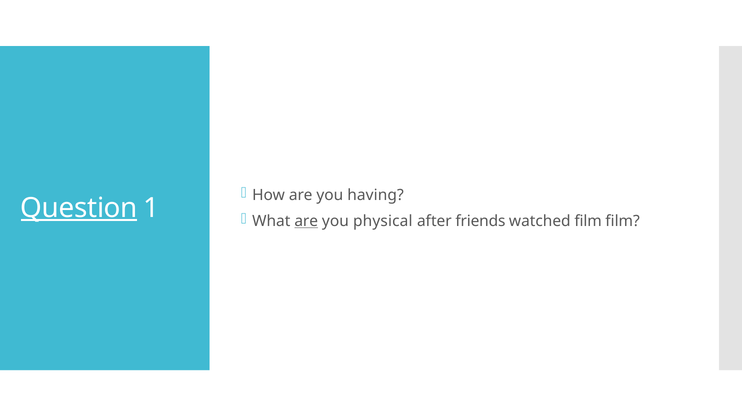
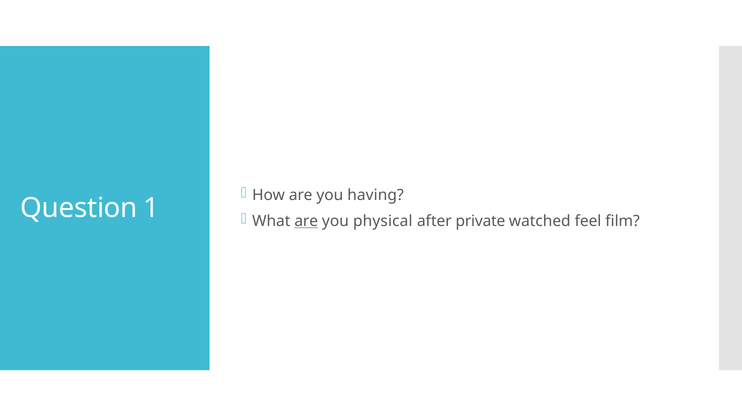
Question underline: present -> none (79, 208)
friends: friends -> private (480, 221)
watched film: film -> feel (588, 221)
